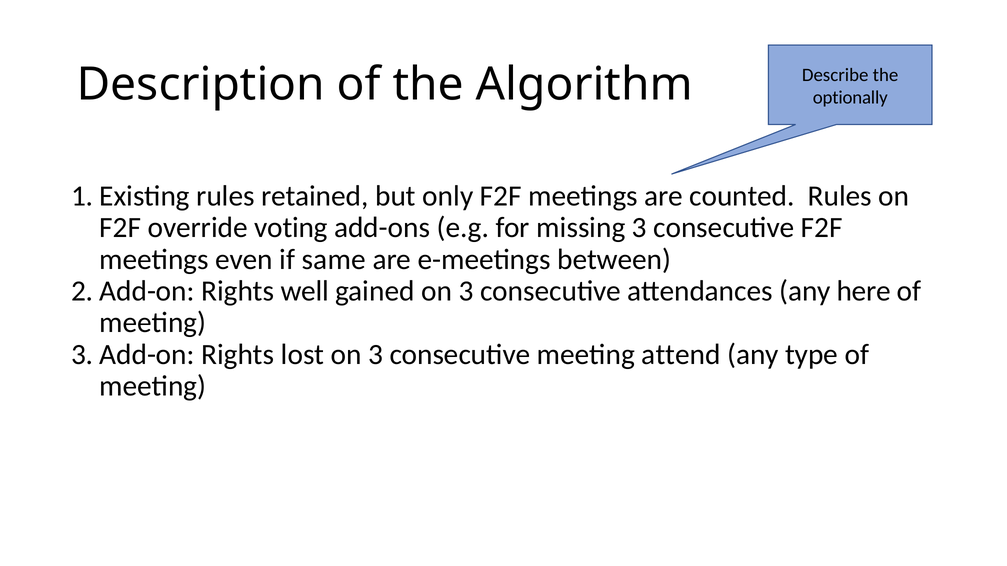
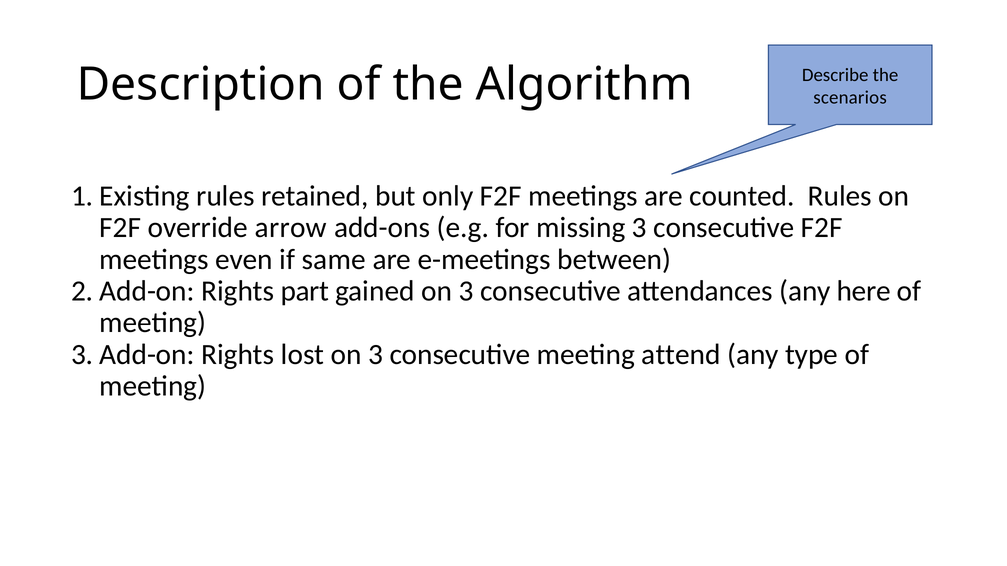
optionally: optionally -> scenarios (850, 98)
voting: voting -> arrow (291, 228)
well: well -> part (305, 291)
